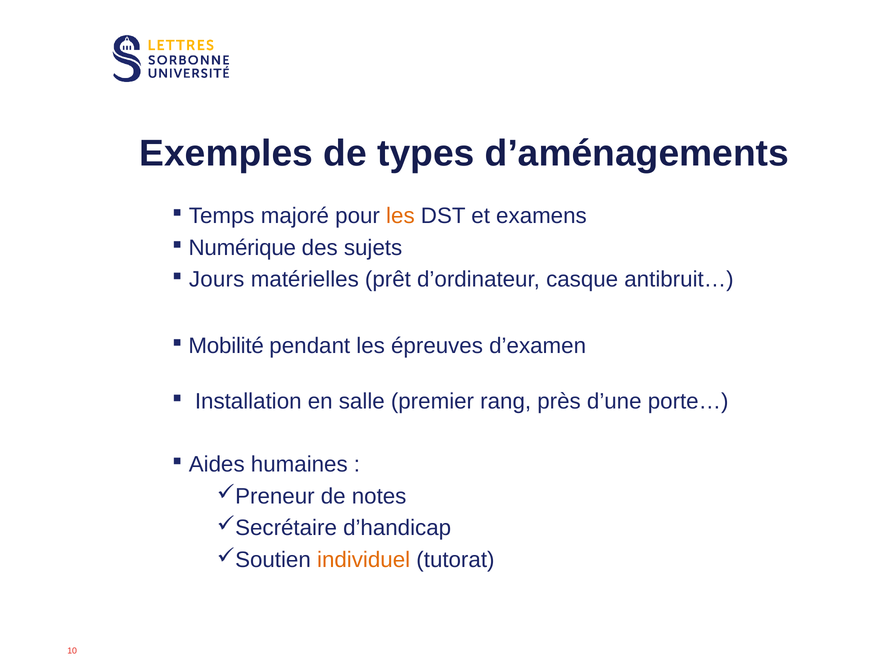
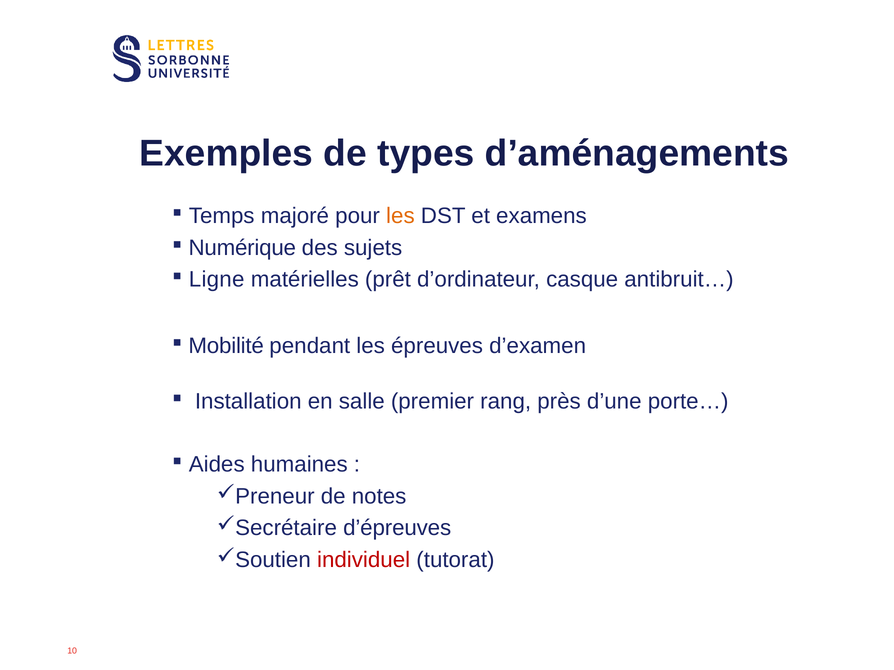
Jours: Jours -> Ligne (217, 280)
d’handicap: d’handicap -> d’épreuves (397, 528)
individuel colour: orange -> red (364, 560)
